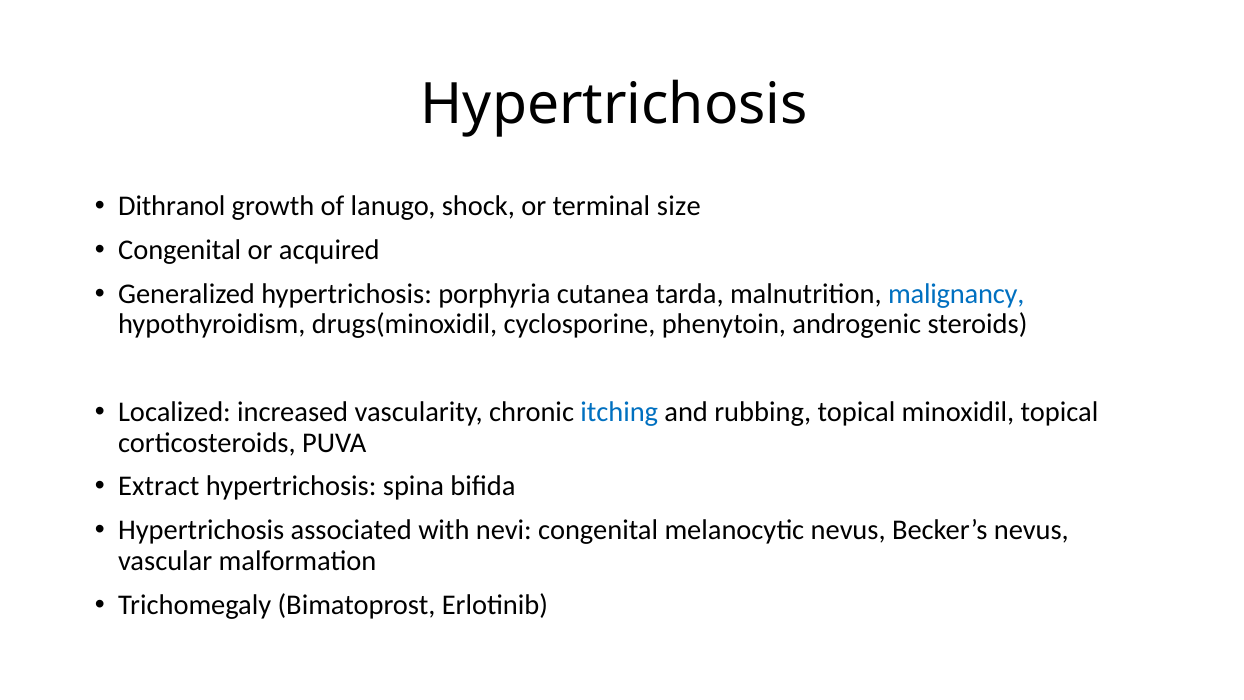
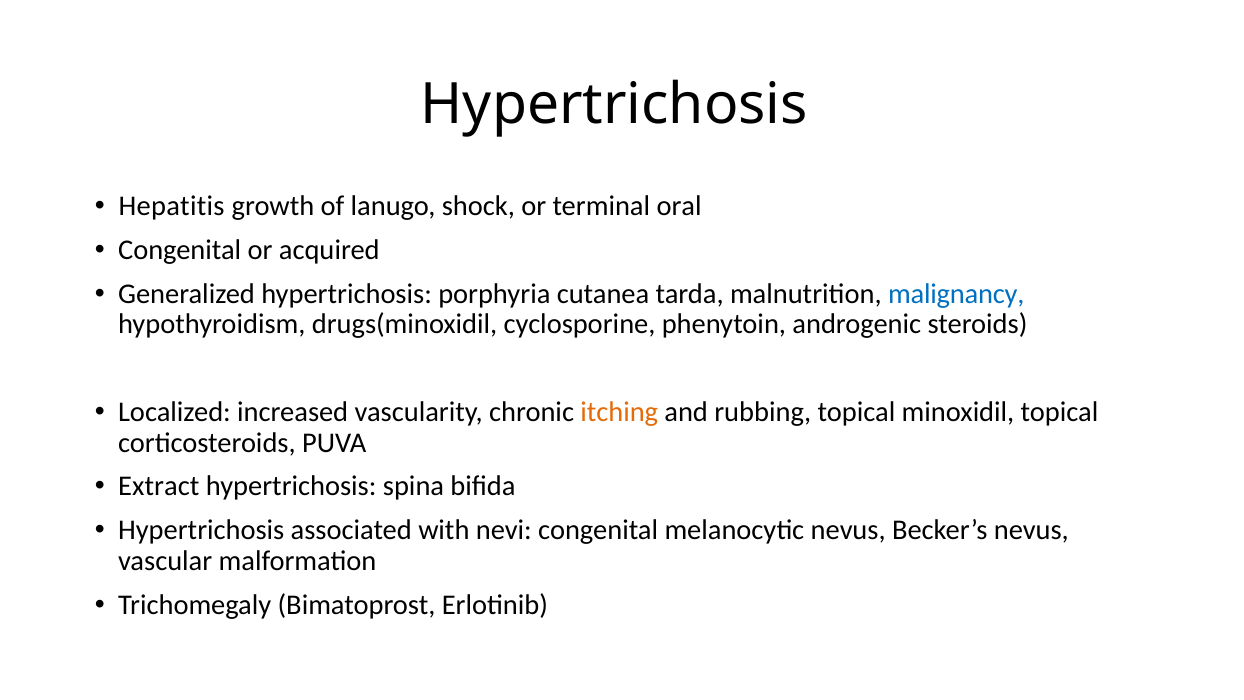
Dithranol: Dithranol -> Hepatitis (172, 206)
size: size -> oral (679, 206)
itching colour: blue -> orange (619, 412)
